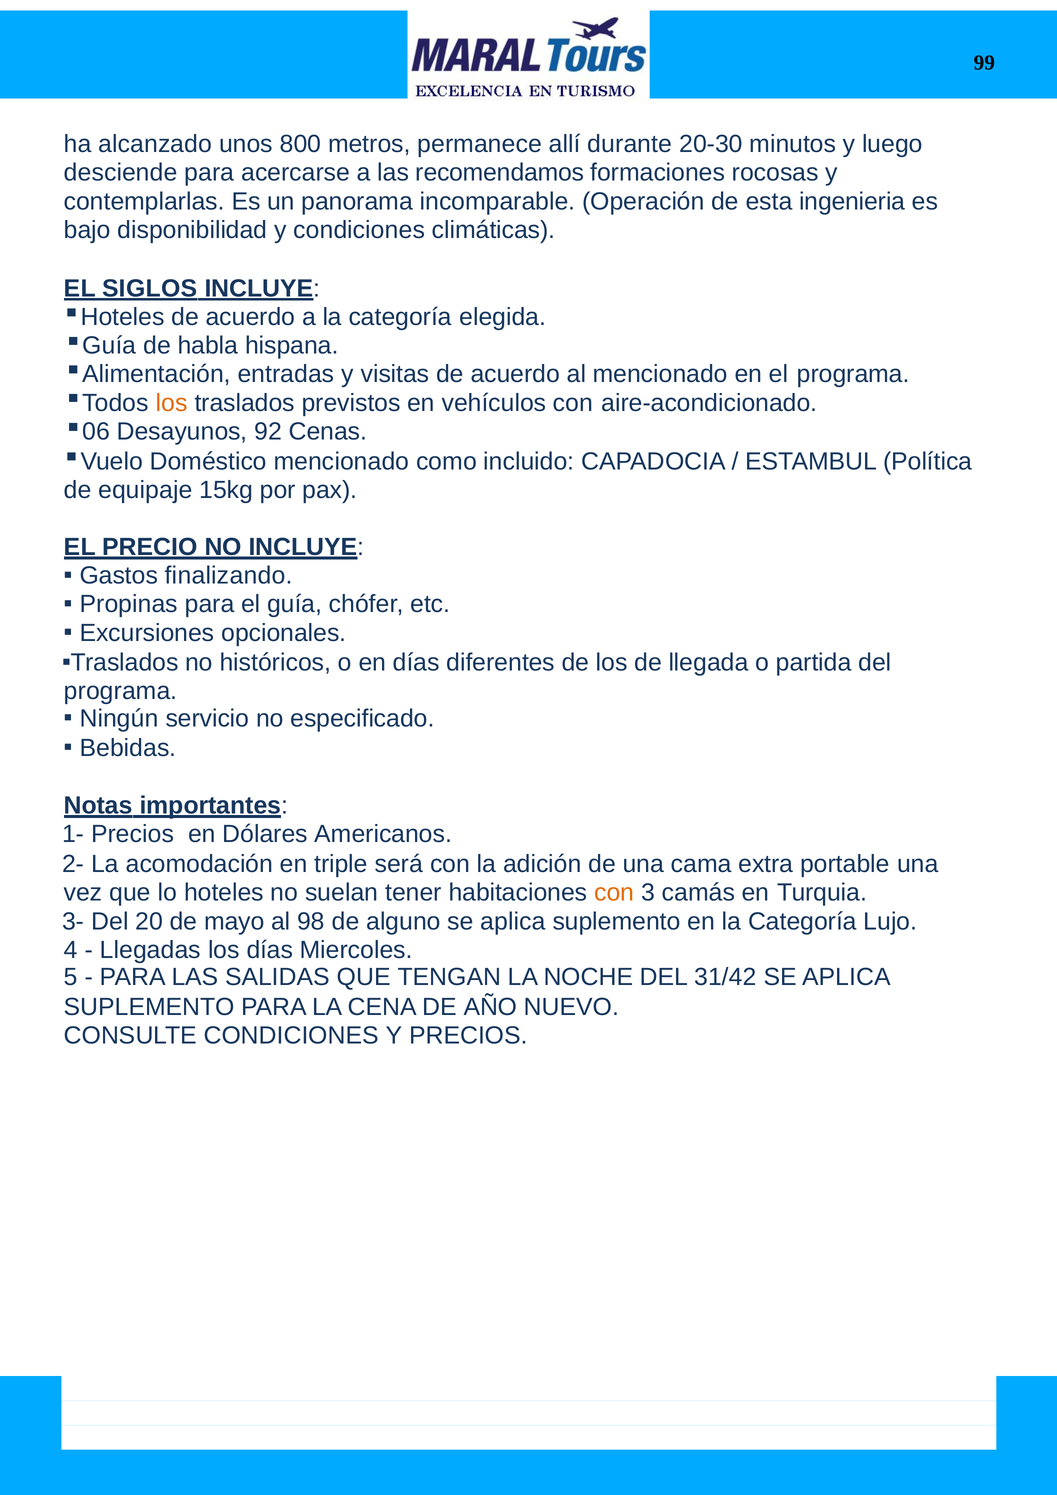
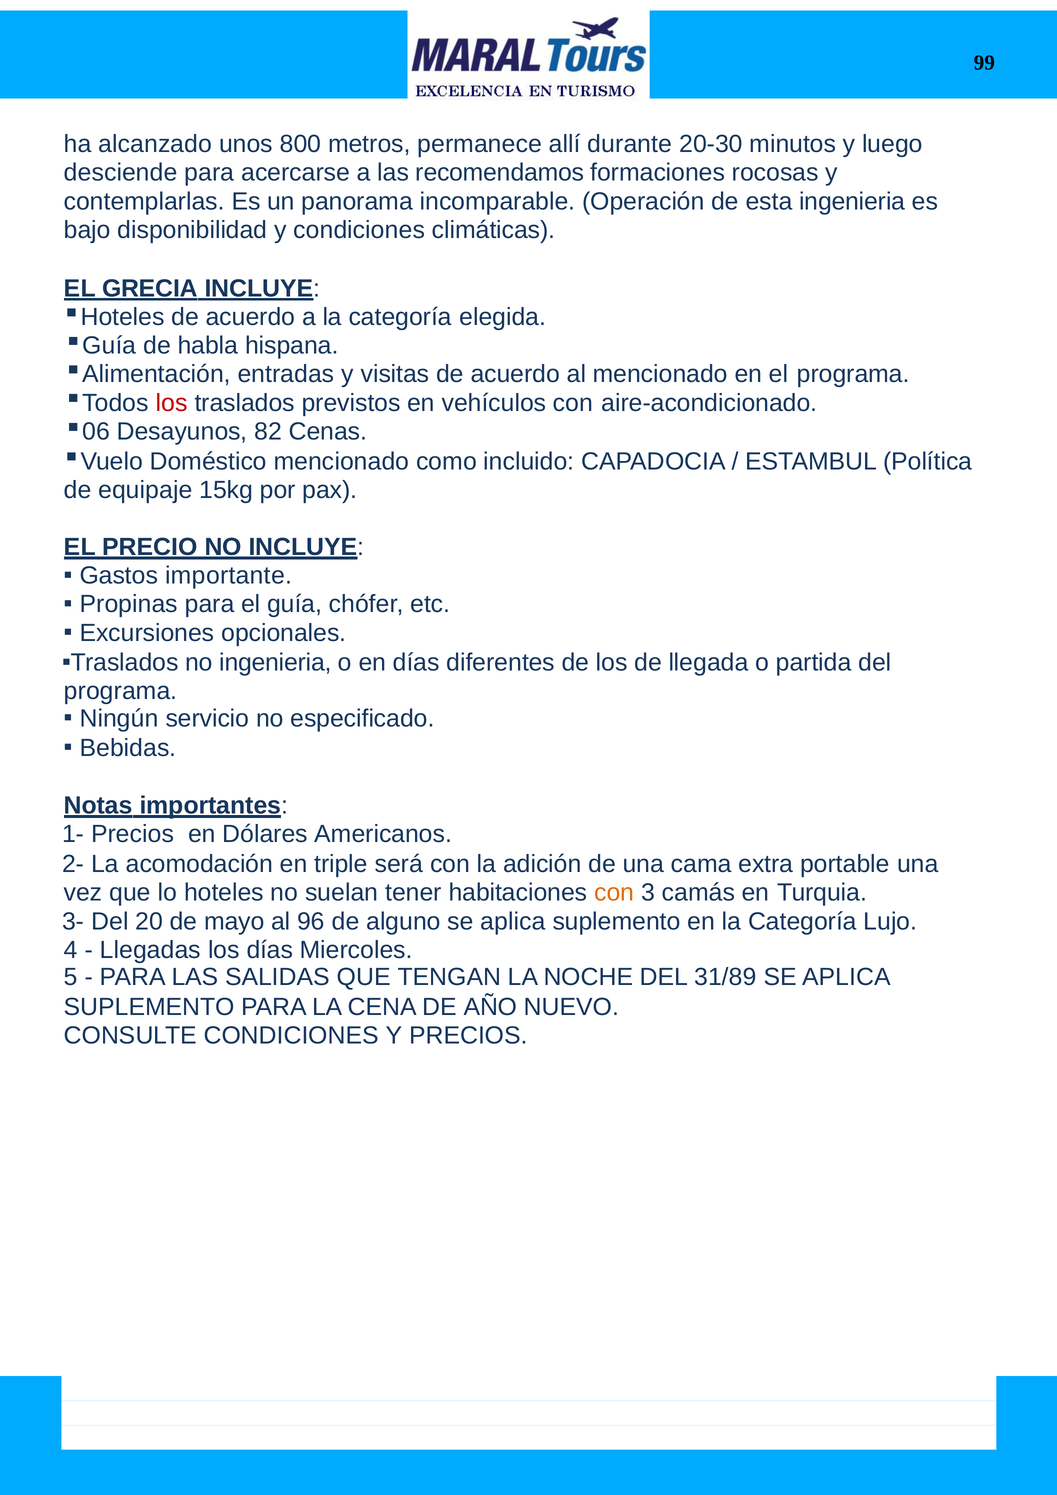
SIGLOS: SIGLOS -> GRECIA (150, 289)
los colour: orange -> red (172, 403)
92: 92 -> 82 (268, 432)
finalizando: finalizando -> importante (229, 576)
no históricos: históricos -> ingenieria (275, 663)
98: 98 -> 96 (311, 922)
31/42: 31/42 -> 31/89 (725, 978)
